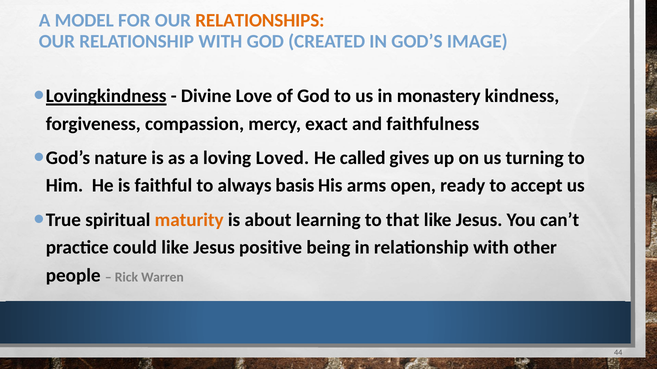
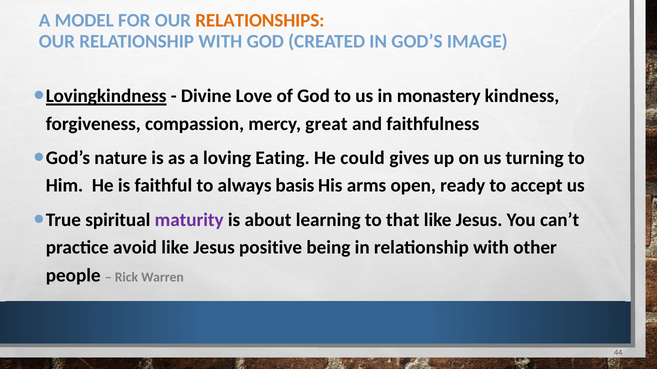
exact: exact -> great (326, 124)
Loved: Loved -> Eating (283, 158)
called: called -> could (363, 158)
maturity colour: orange -> purple (189, 220)
could: could -> avoid (135, 248)
